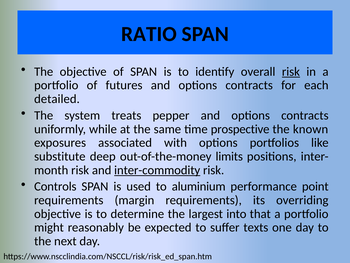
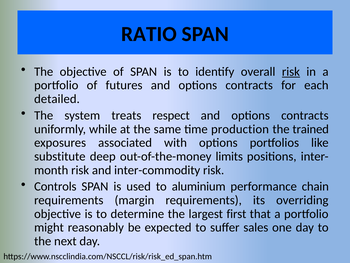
pepper: pepper -> respect (171, 115)
prospective: prospective -> production (240, 129)
known: known -> trained (311, 129)
inter-commodity underline: present -> none (157, 170)
point: point -> chain (315, 186)
into: into -> first (236, 213)
texts: texts -> sales (256, 227)
